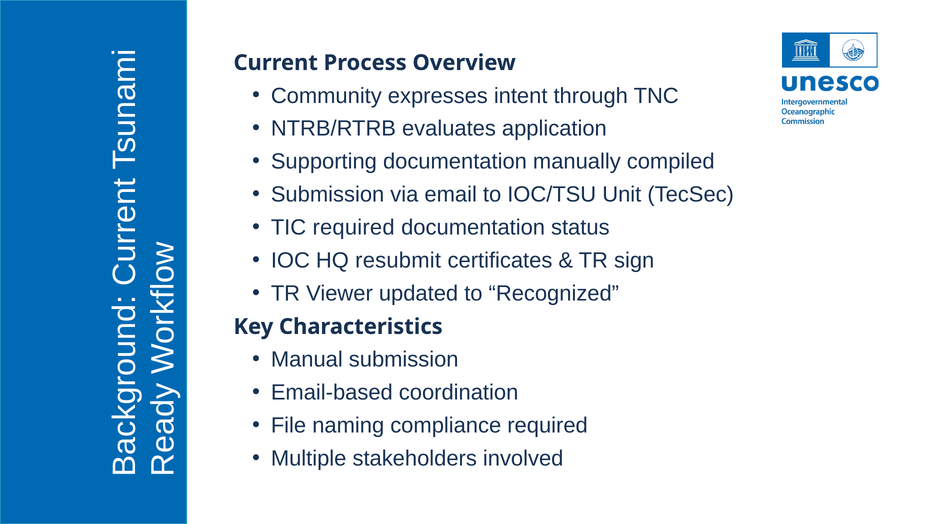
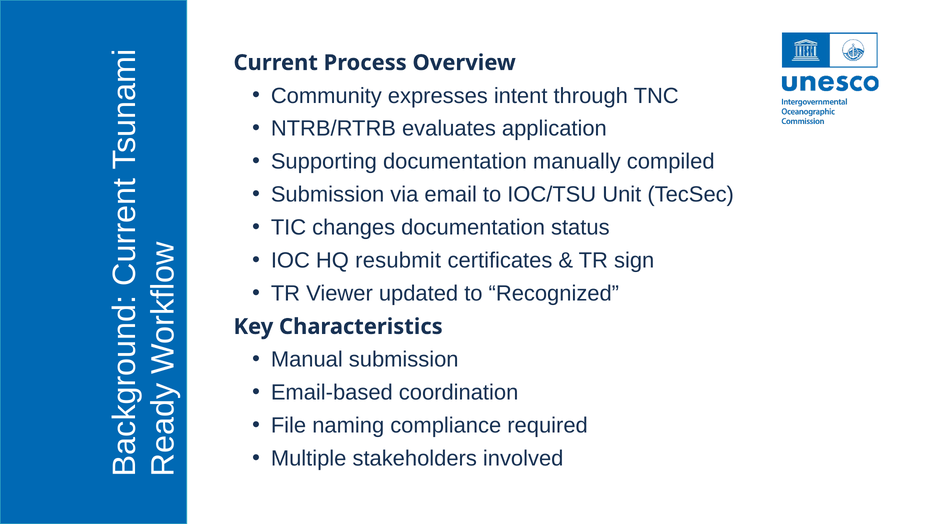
TIC required: required -> changes (354, 228)
